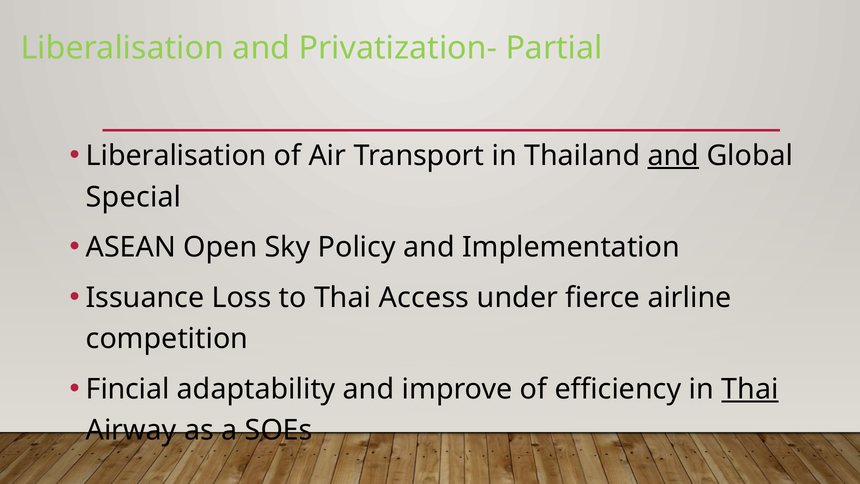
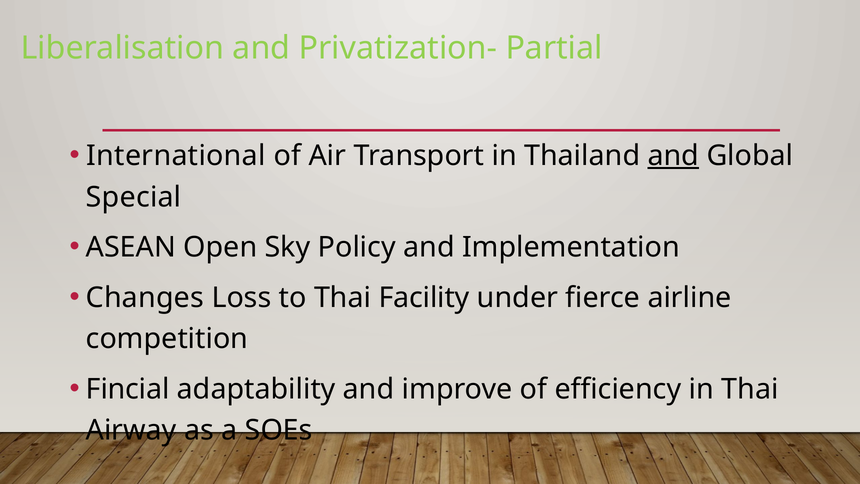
Liberalisation: Liberalisation -> International (176, 156)
Issuance: Issuance -> Changes (145, 297)
Access: Access -> Facility (424, 297)
Thai underline: present -> none (750, 389)
